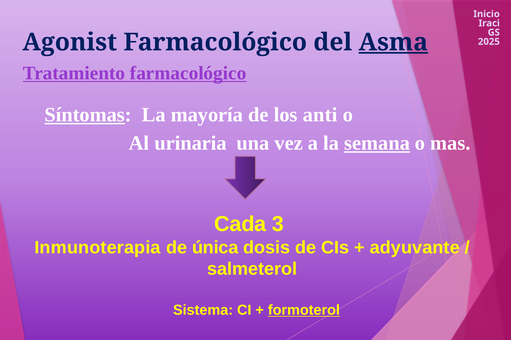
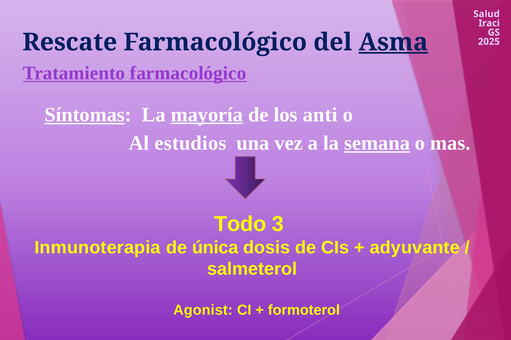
Inicio: Inicio -> Salud (487, 14)
Agonist: Agonist -> Rescate (70, 42)
mayoría underline: none -> present (207, 115)
urinaria: urinaria -> estudios (190, 143)
Cada: Cada -> Todo (240, 224)
Sistema: Sistema -> Agonist (203, 311)
formoterol underline: present -> none (304, 311)
